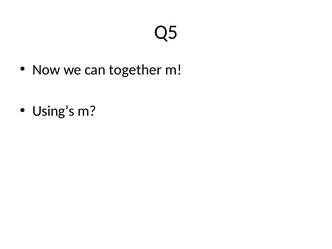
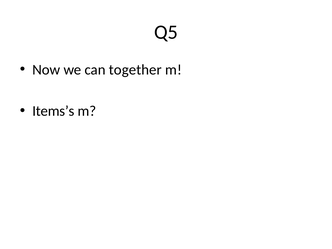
Using’s: Using’s -> Items’s (53, 111)
